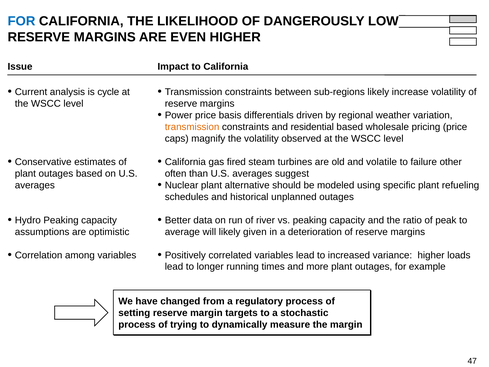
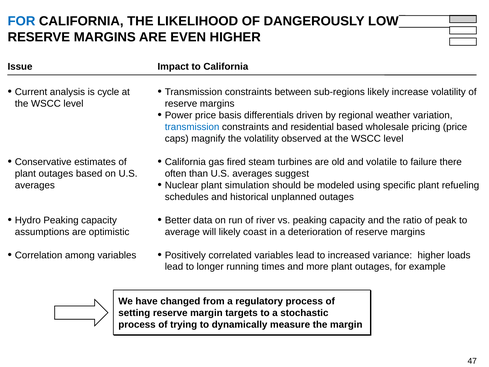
transmission colour: orange -> blue (192, 127)
other: other -> there (451, 162)
alternative: alternative -> simulation (247, 185)
given: given -> coast (255, 232)
